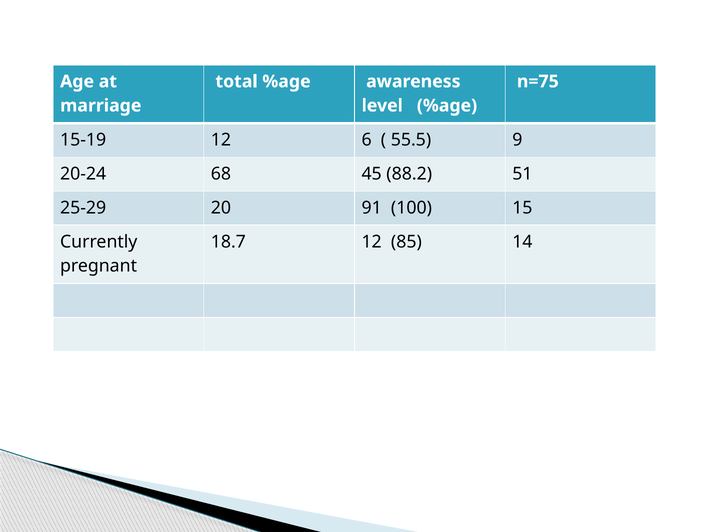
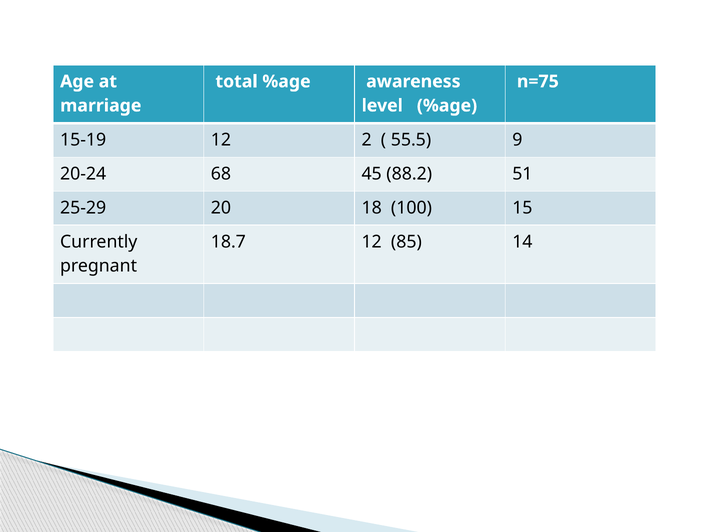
6: 6 -> 2 (367, 140)
91: 91 -> 18 (372, 208)
